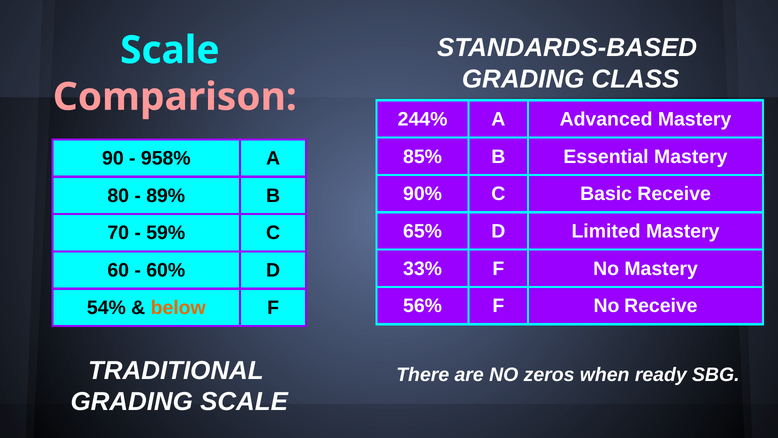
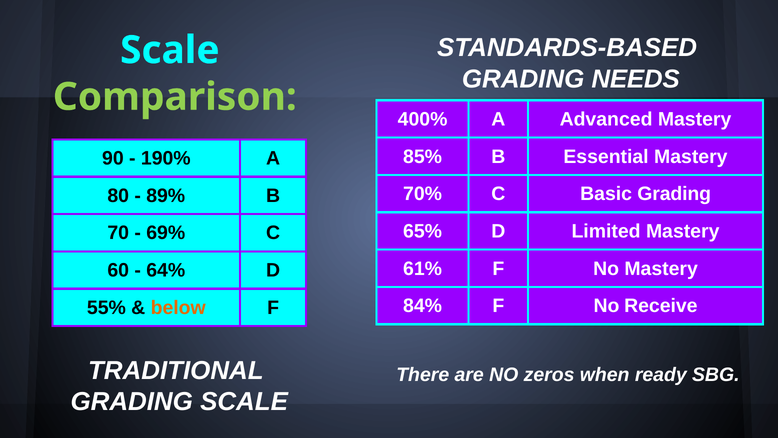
CLASS: CLASS -> NEEDS (636, 79)
Comparison colour: pink -> light green (175, 97)
244%: 244% -> 400% (423, 119)
958%: 958% -> 190% (166, 158)
90%: 90% -> 70% (423, 194)
Basic Receive: Receive -> Grading (674, 194)
59%: 59% -> 69% (166, 233)
33%: 33% -> 61% (423, 268)
60%: 60% -> 64% (166, 270)
56%: 56% -> 84% (423, 306)
54%: 54% -> 55% (106, 307)
